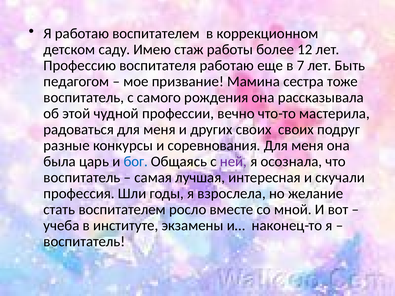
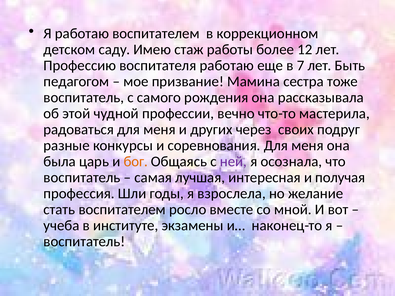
других своих: своих -> через (254, 130)
бог colour: blue -> orange (136, 162)
скучали: скучали -> получая (340, 178)
